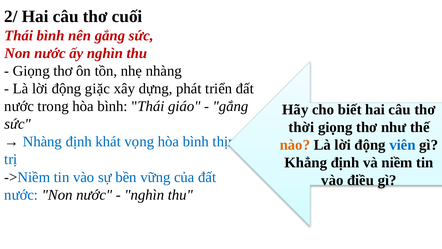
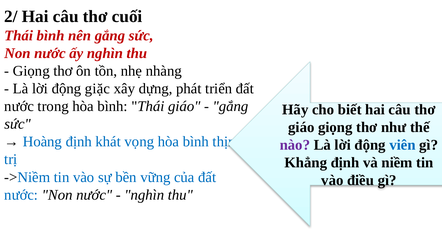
thời: thời -> giáo (301, 127)
Nhàng: Nhàng -> Hoàng (42, 142)
nào colour: orange -> purple (295, 145)
